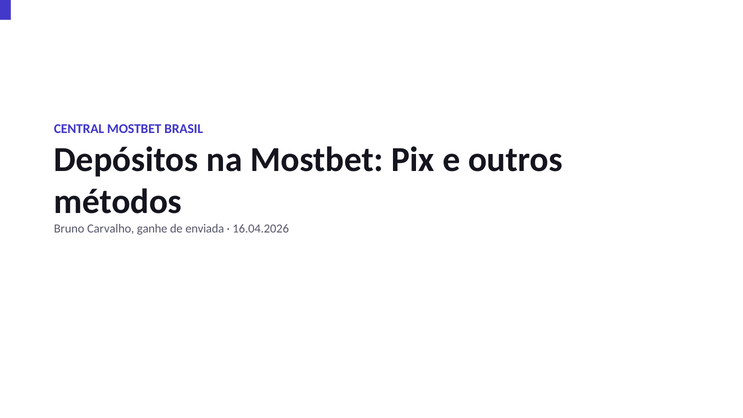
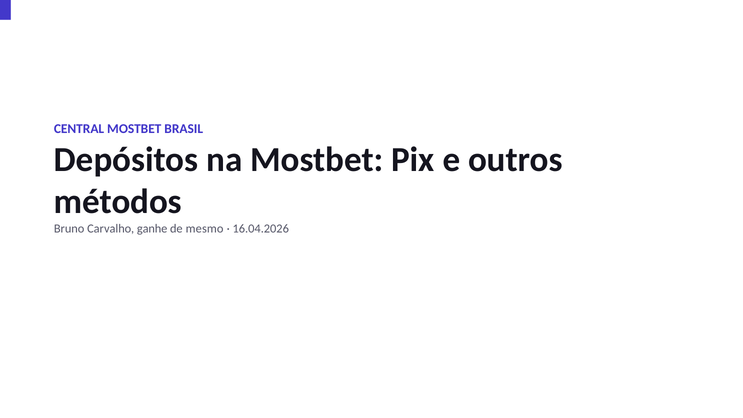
enviada: enviada -> mesmo (205, 228)
